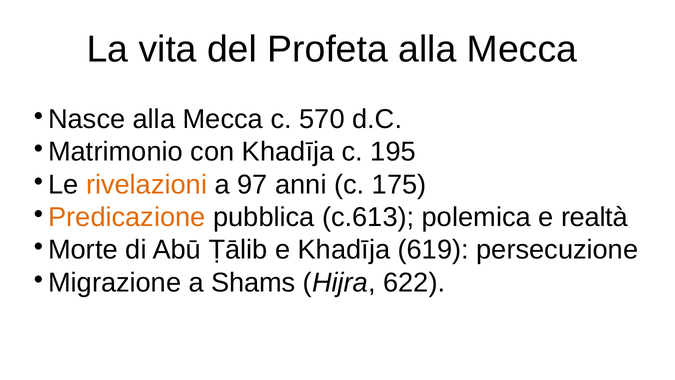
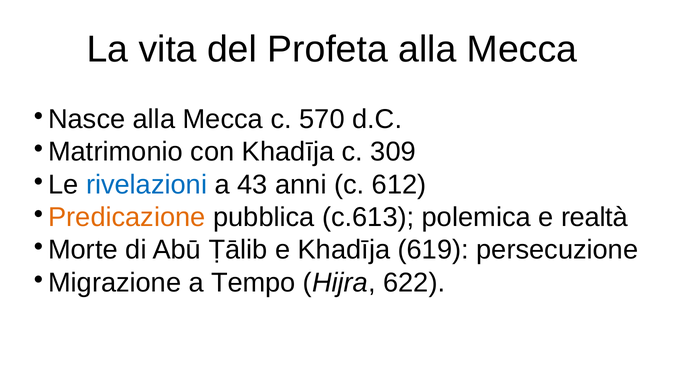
195: 195 -> 309 (393, 152)
rivelazioni colour: orange -> blue (147, 184)
97: 97 -> 43 (252, 184)
175: 175 -> 612 (399, 184)
Shams: Shams -> Tempo (253, 282)
